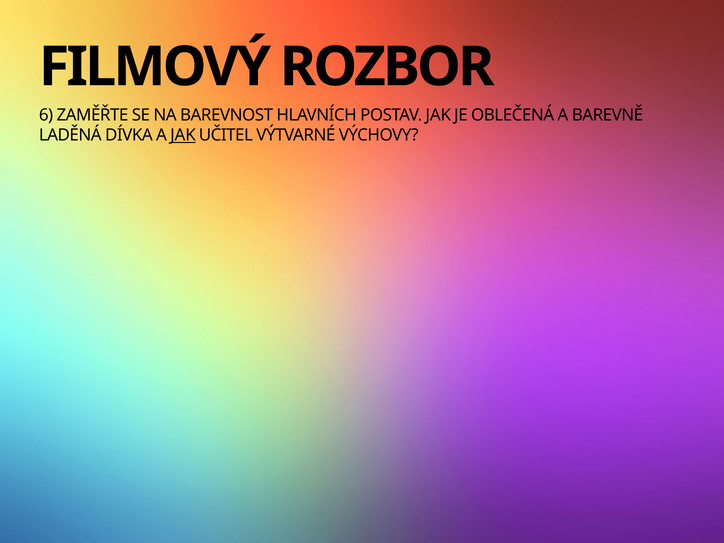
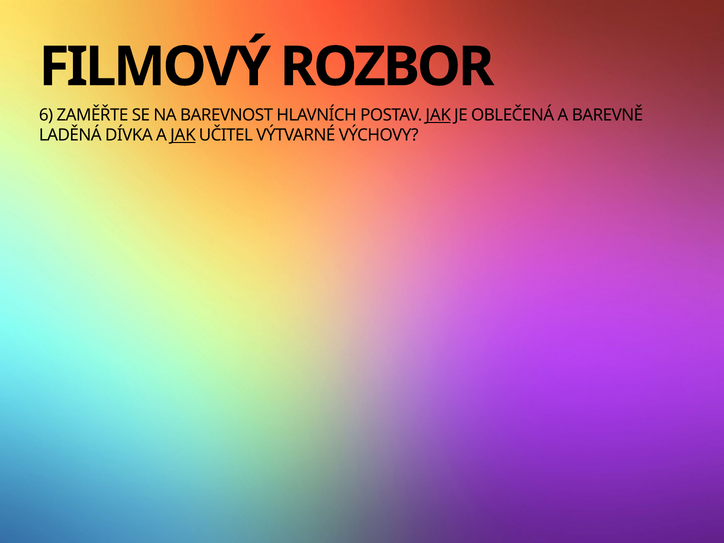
JAK underline: none -> present (438, 115)
